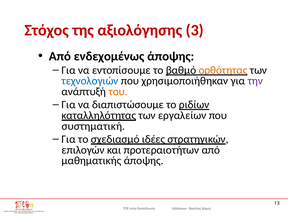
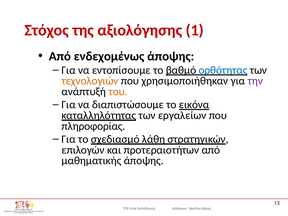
3: 3 -> 1 (195, 30)
ορθότητας colour: orange -> blue (223, 70)
τεχνολογιών colour: blue -> orange (90, 81)
ριδίων: ριδίων -> εικόνα (194, 105)
συστηματική: συστηματική -> πληροφορίας (93, 126)
ιδέες: ιδέες -> λάθη (154, 139)
